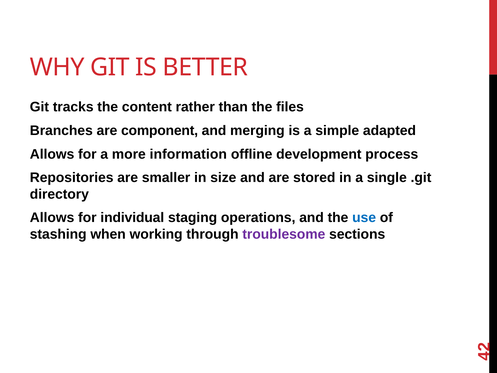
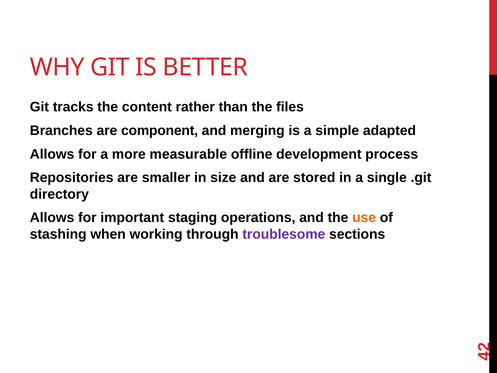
information: information -> measurable (188, 154)
individual: individual -> important (132, 218)
use colour: blue -> orange (364, 218)
